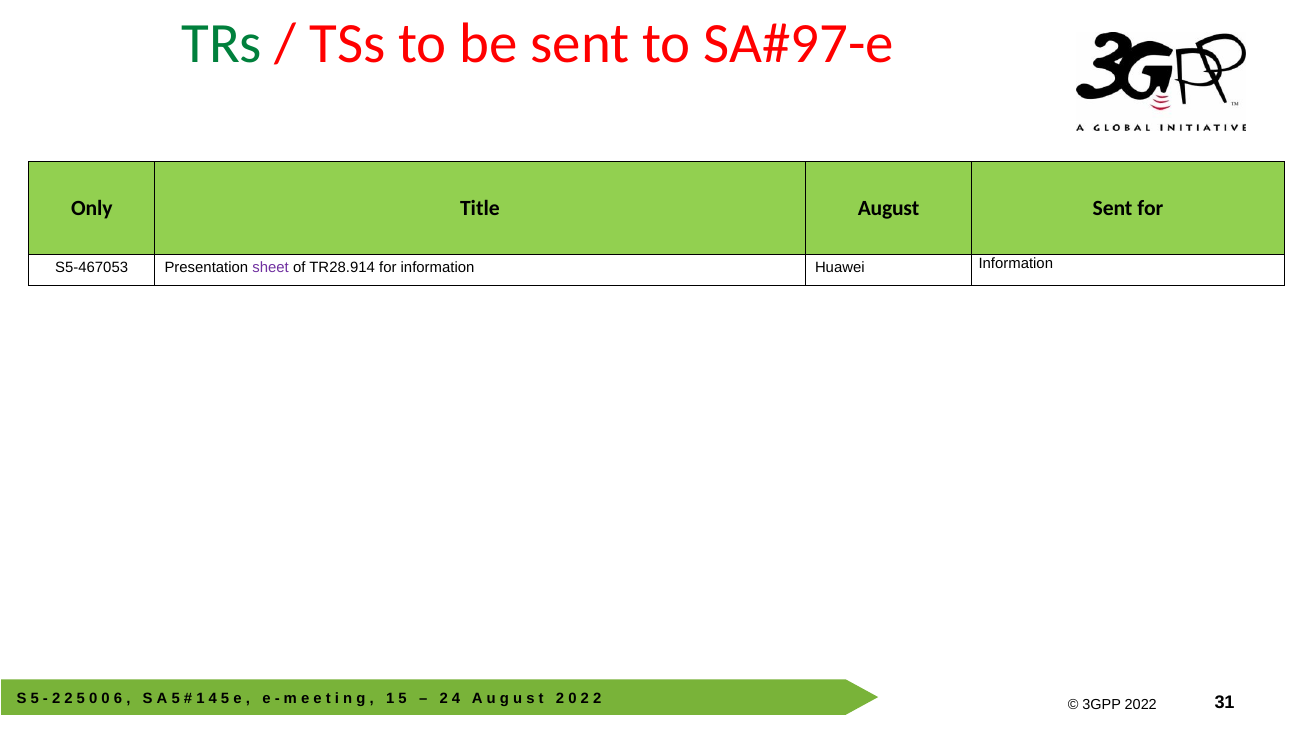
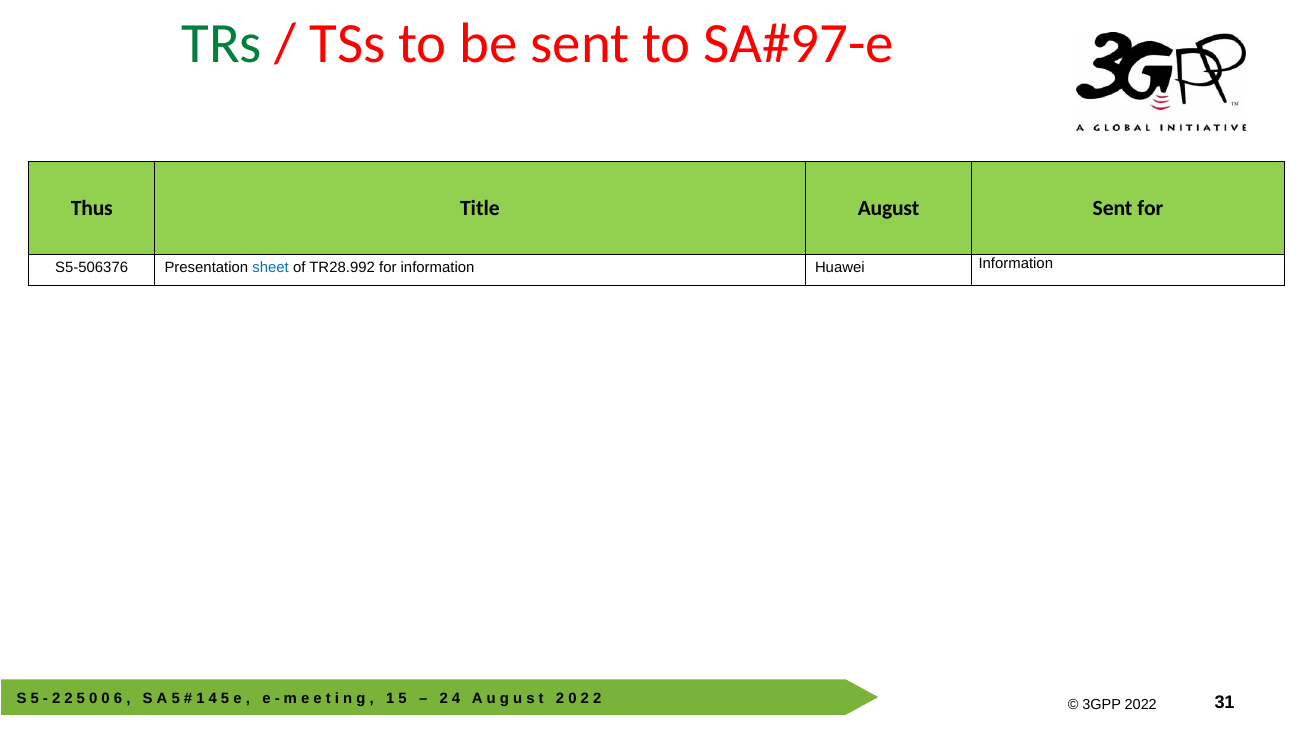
Only: Only -> Thus (92, 208)
S5-467053: S5-467053 -> S5-506376 (92, 267)
sheet colour: purple -> blue (271, 267)
TR28.914: TR28.914 -> TR28.992 (342, 267)
